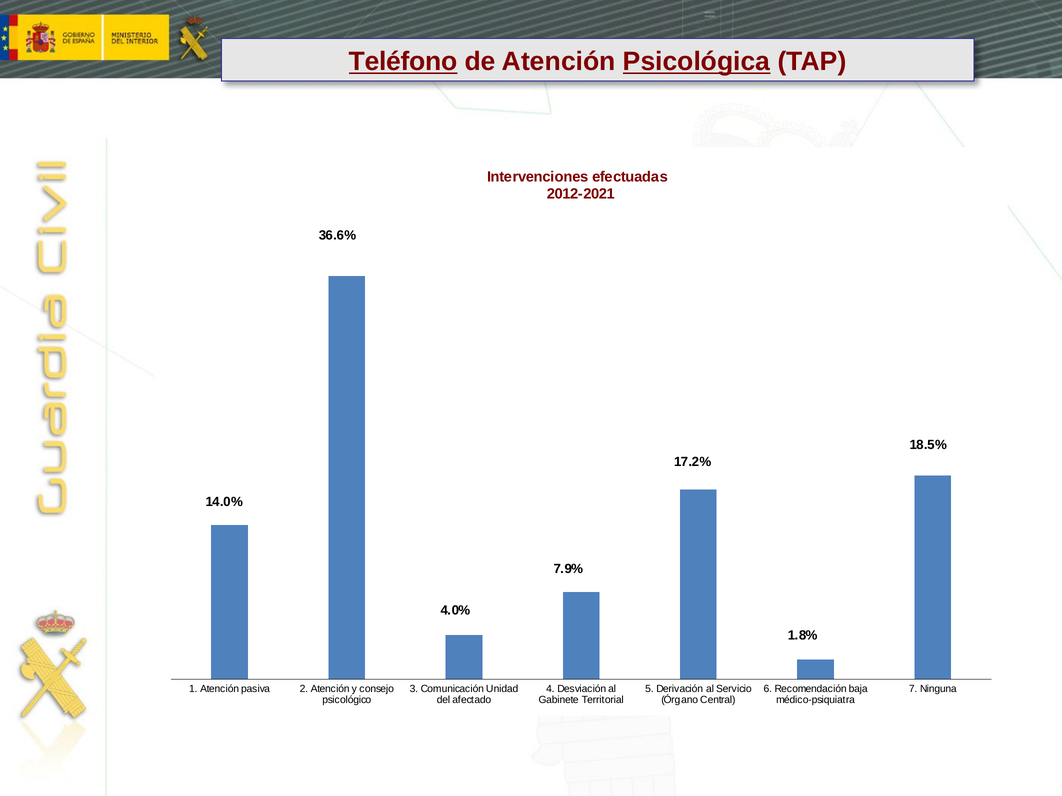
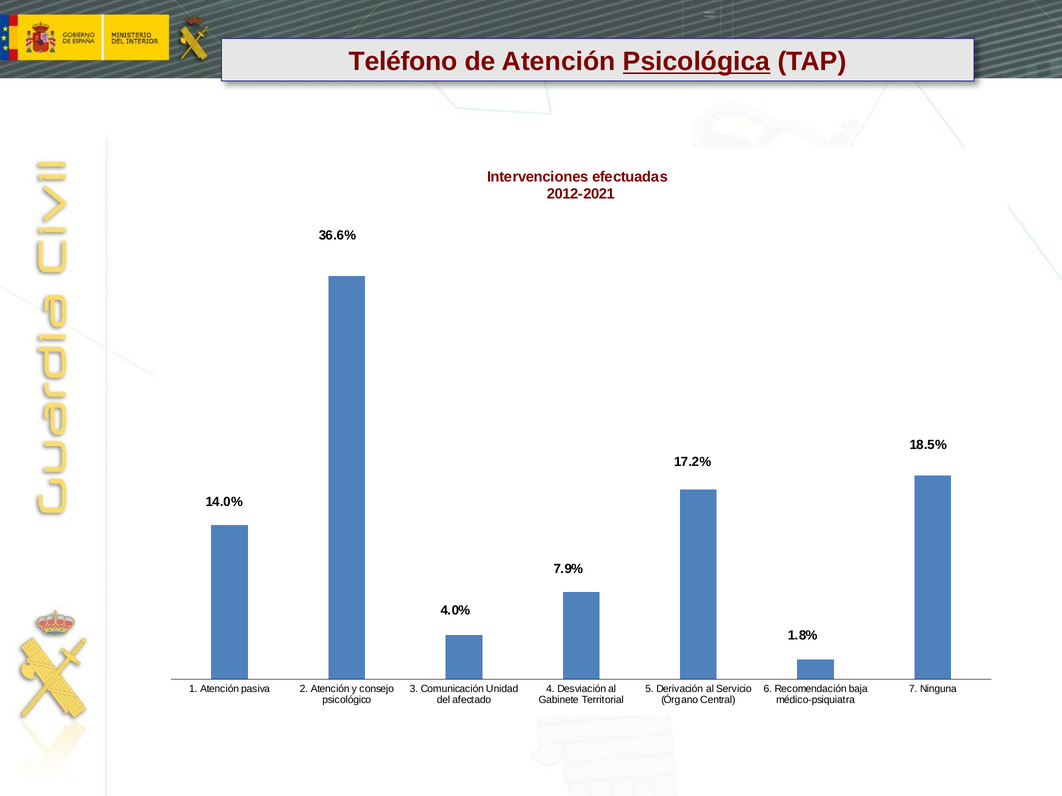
Teléfono underline: present -> none (403, 62)
